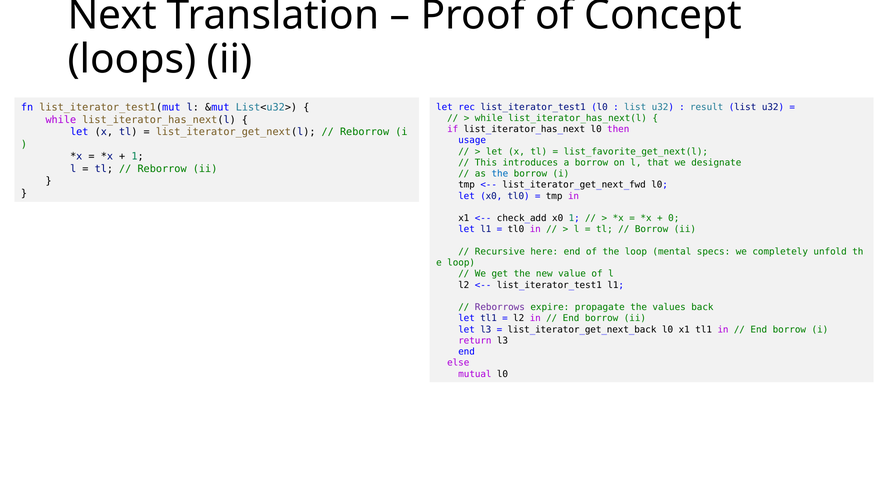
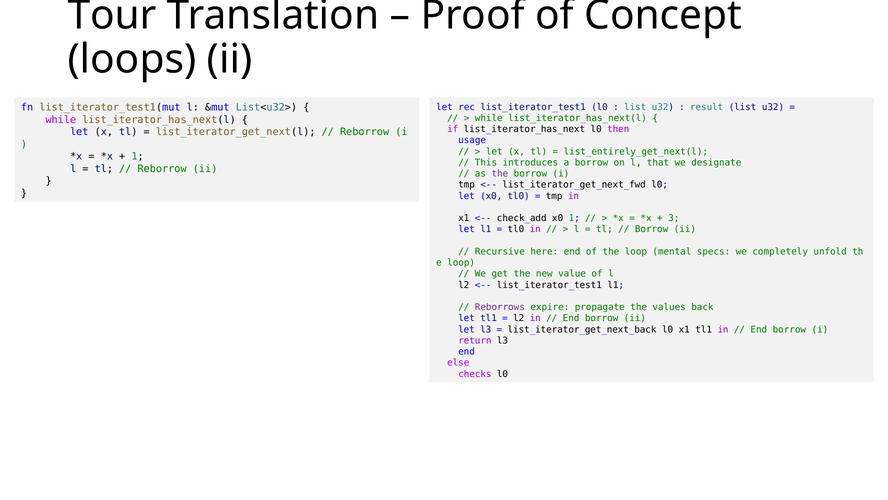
Next: Next -> Tour (112, 15)
list_favorite_get_next(l: list_favorite_get_next(l -> list_entirely_get_next(l (636, 151)
the colour: blue -> purple (500, 174)
0: 0 -> 3 (674, 218)
mutual: mutual -> checks (475, 374)
